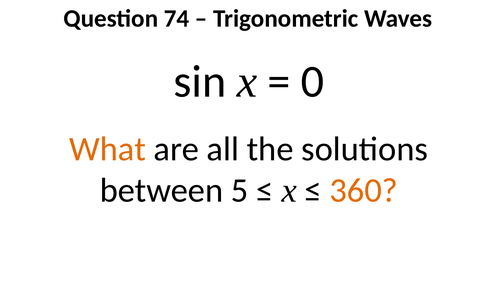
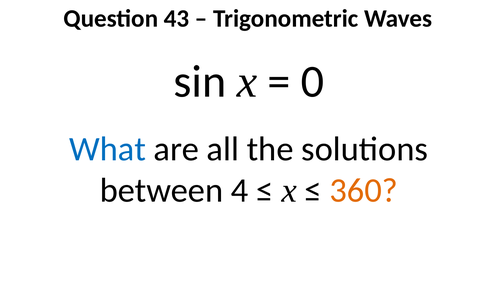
74: 74 -> 43 (177, 19)
What colour: orange -> blue (108, 149)
5: 5 -> 4 (240, 191)
